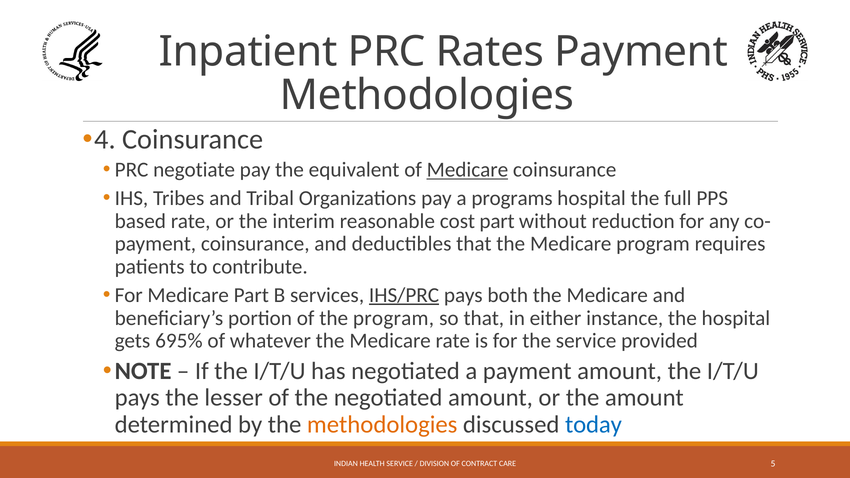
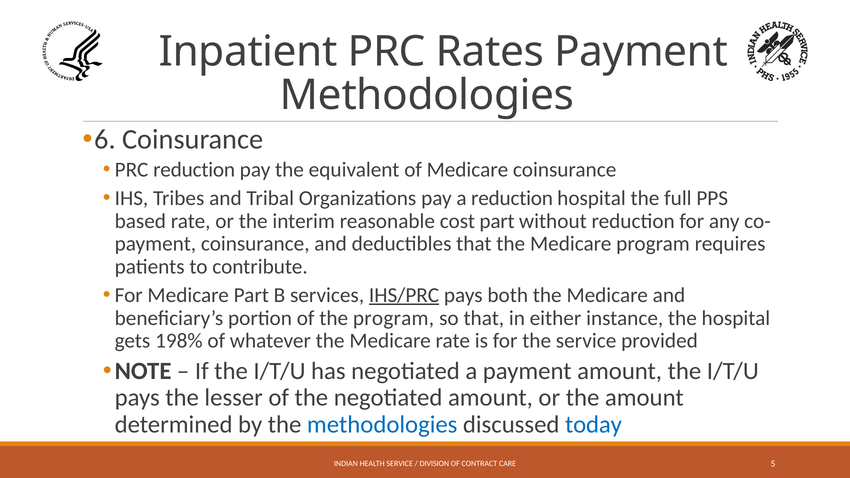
4: 4 -> 6 (105, 139)
PRC negotiate: negotiate -> reduction (194, 170)
Medicare underline: present -> none (467, 170)
a programs: programs -> reduction (512, 198)
695%: 695% -> 198% (179, 341)
methodologies colour: orange -> blue (382, 425)
